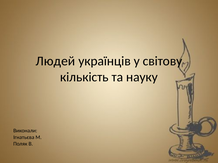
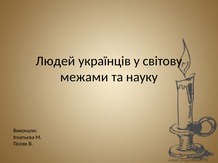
кількість: кількість -> межами (84, 77)
